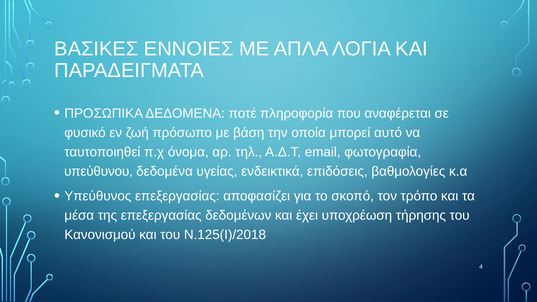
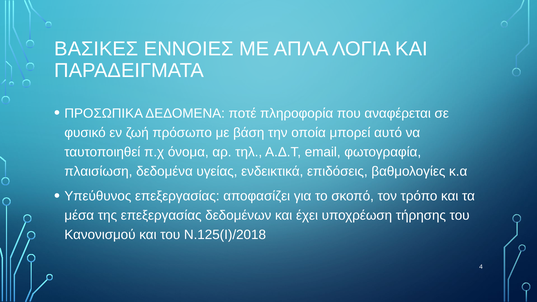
υπεύθυνου: υπεύθυνου -> πλαισίωση (98, 171)
